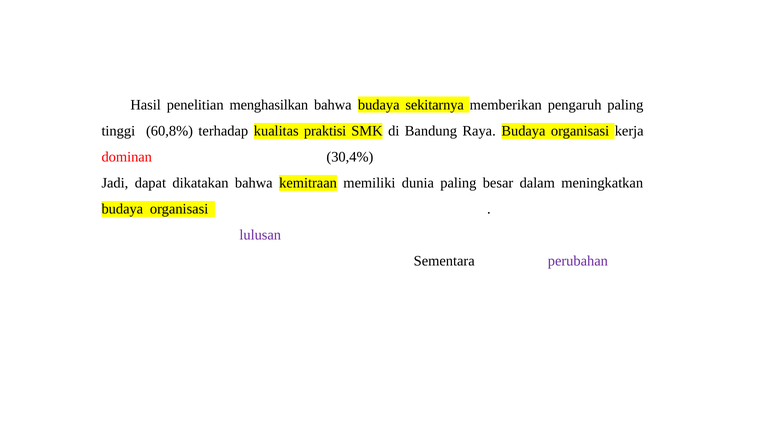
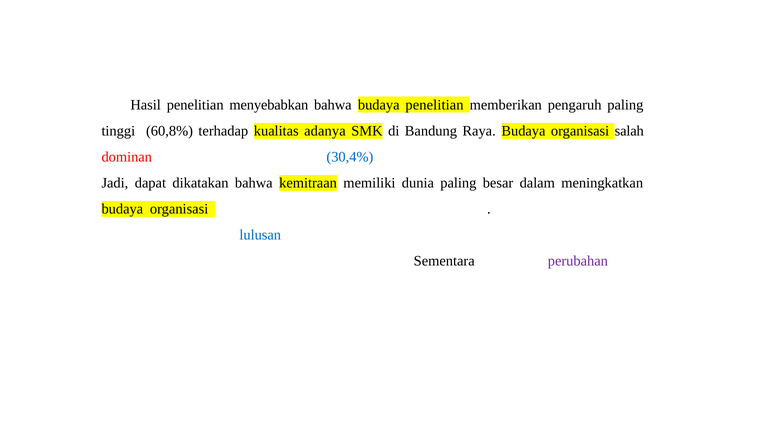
penelitian menghasilkan: menghasilkan -> menyebabkan (269, 105)
budaya sekitarnya: sekitarnya -> penelitian (435, 105)
praktisi: praktisi -> adanya (325, 131)
kerja: kerja -> salah (629, 131)
30,4% colour: black -> blue (350, 157)
lulusan colour: purple -> blue (260, 235)
